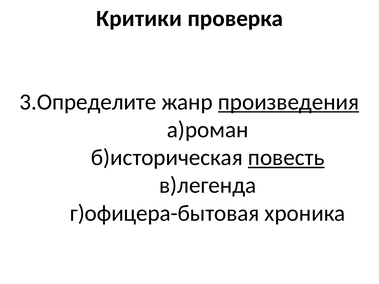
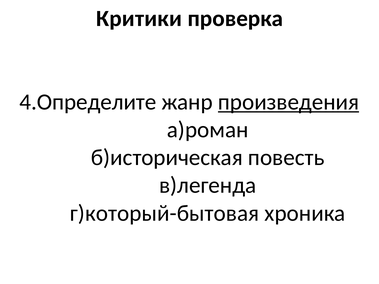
3.Определите: 3.Определите -> 4.Определите (88, 102)
повесть underline: present -> none (286, 158)
г)офицера-бытовая: г)офицера-бытовая -> г)который-бытовая (165, 213)
